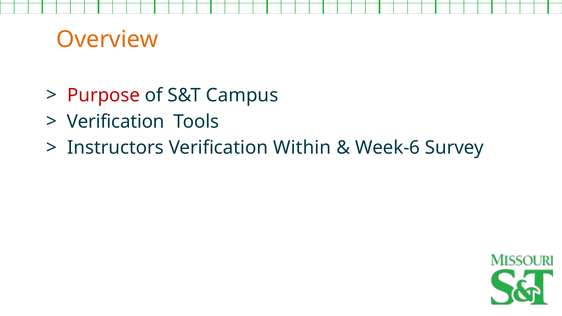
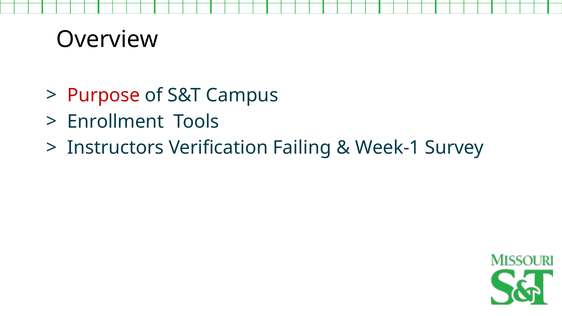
Overview colour: orange -> black (107, 39)
Verification: Verification -> Enrollment (116, 122)
Within: Within -> Failing (302, 148)
Week-6: Week-6 -> Week-1 (388, 148)
